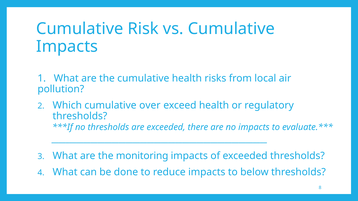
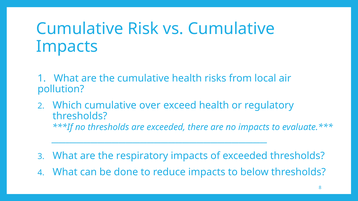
monitoring: monitoring -> respiratory (142, 156)
